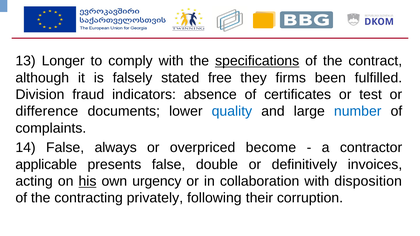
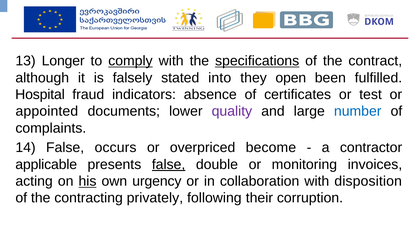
comply underline: none -> present (130, 61)
free: free -> into (220, 78)
firms: firms -> open (291, 78)
Division: Division -> Hospital (40, 95)
difference: difference -> appointed (47, 111)
quality colour: blue -> purple (232, 111)
always: always -> occurs (116, 148)
false underline: none -> present (169, 165)
definitively: definitively -> monitoring (304, 165)
